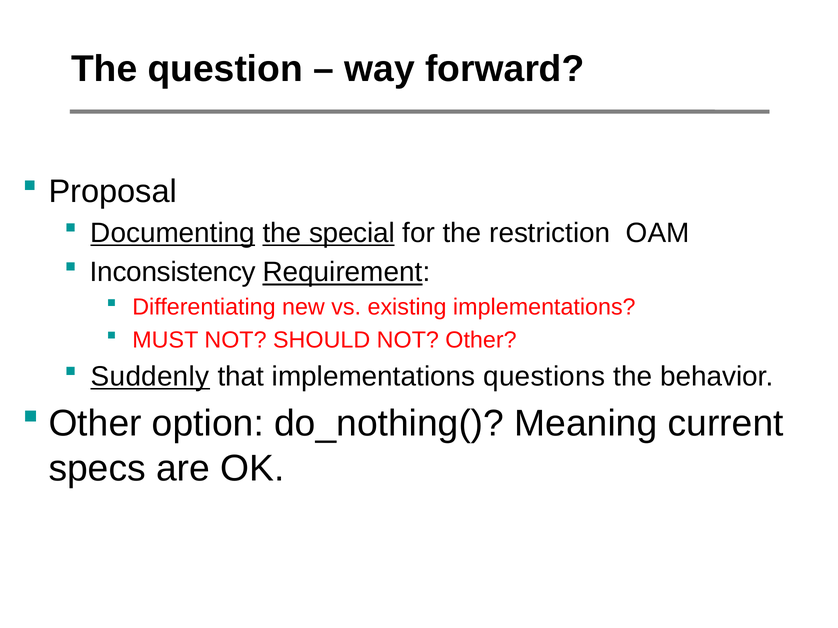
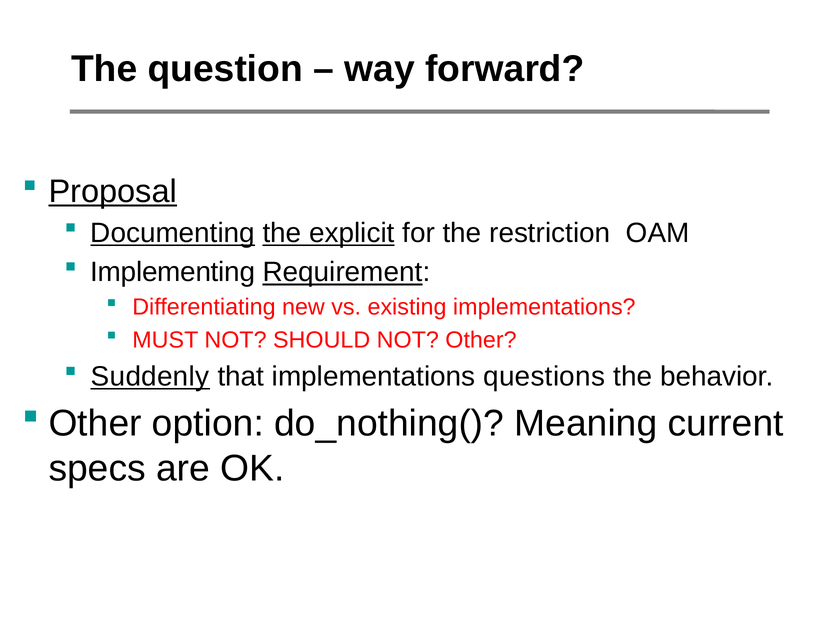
Proposal underline: none -> present (113, 192)
special: special -> explicit (352, 233)
Inconsistency: Inconsistency -> Implementing (173, 272)
